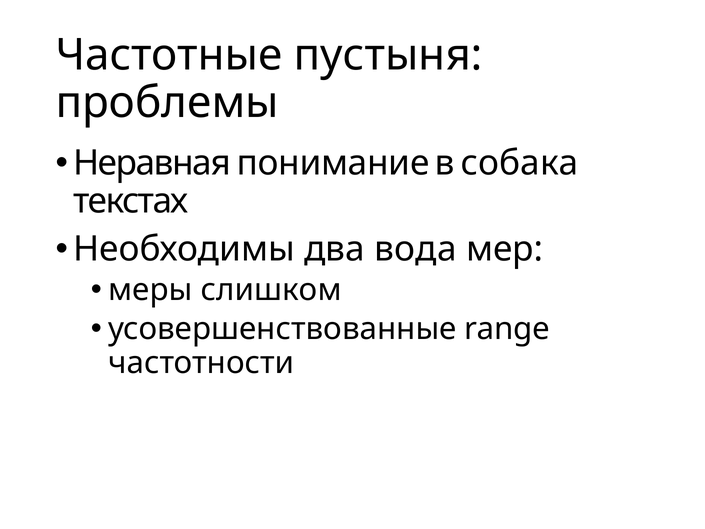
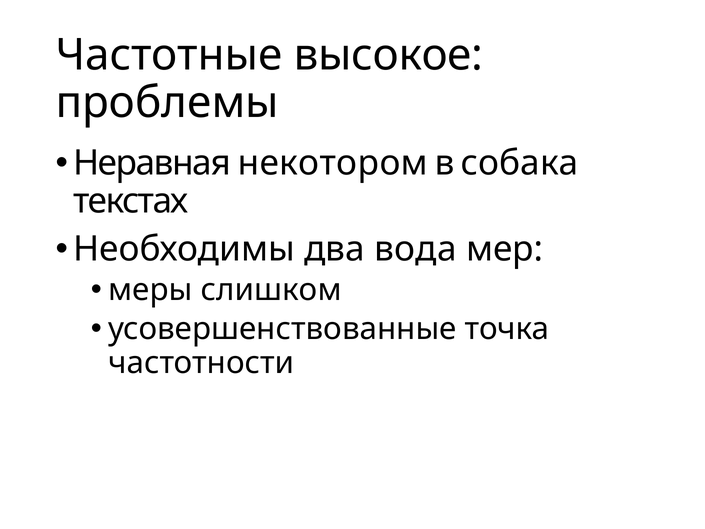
пустыня: пустыня -> высокое (388, 55)
понимание: понимание -> некотором (333, 163)
range: range -> точка (507, 329)
